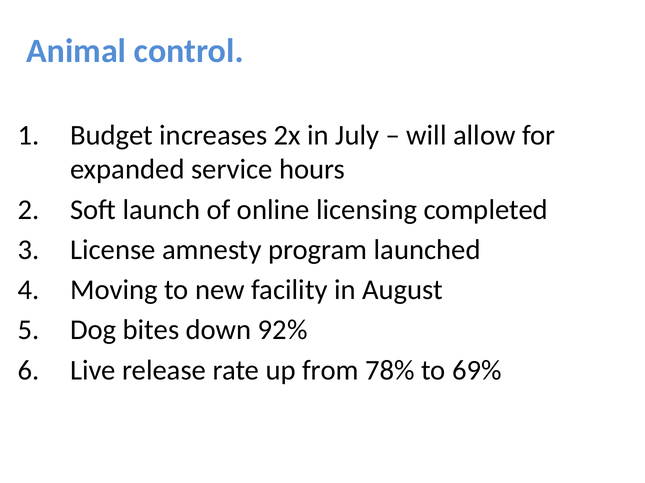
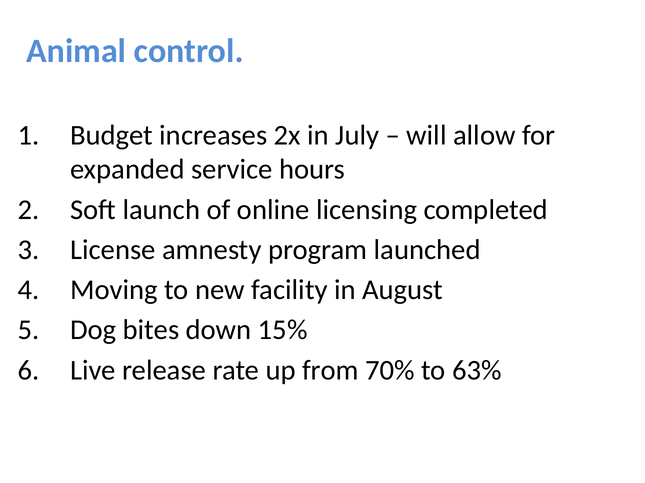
92%: 92% -> 15% (283, 330)
78%: 78% -> 70% (390, 371)
69%: 69% -> 63% (477, 371)
